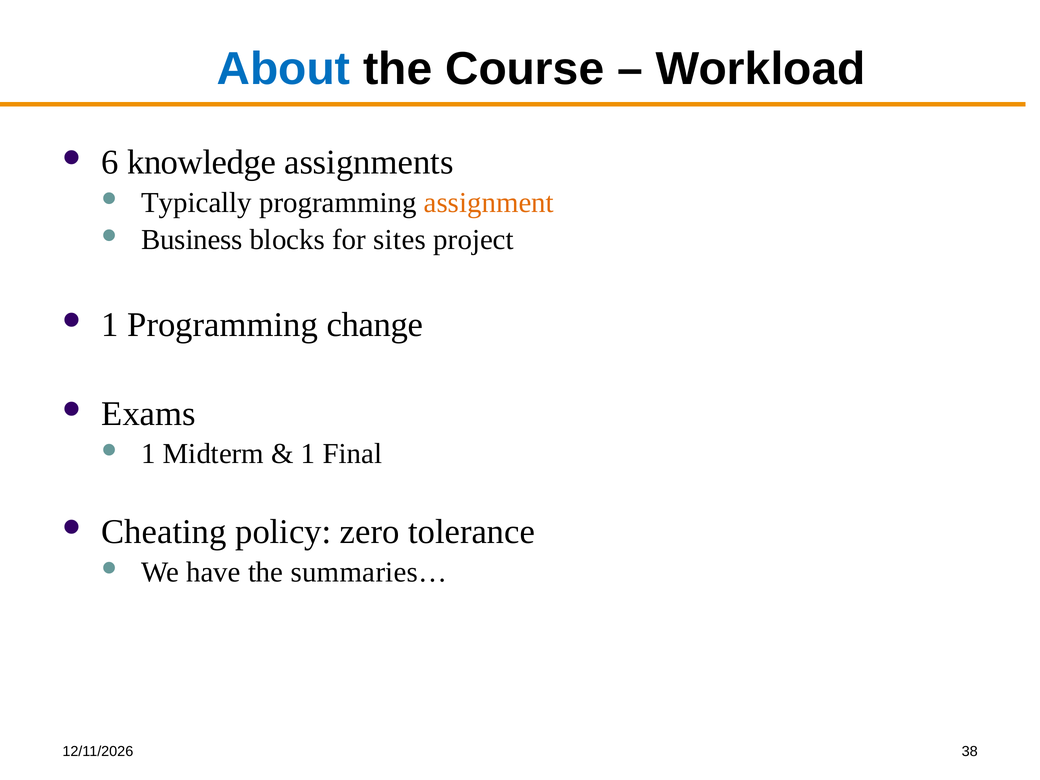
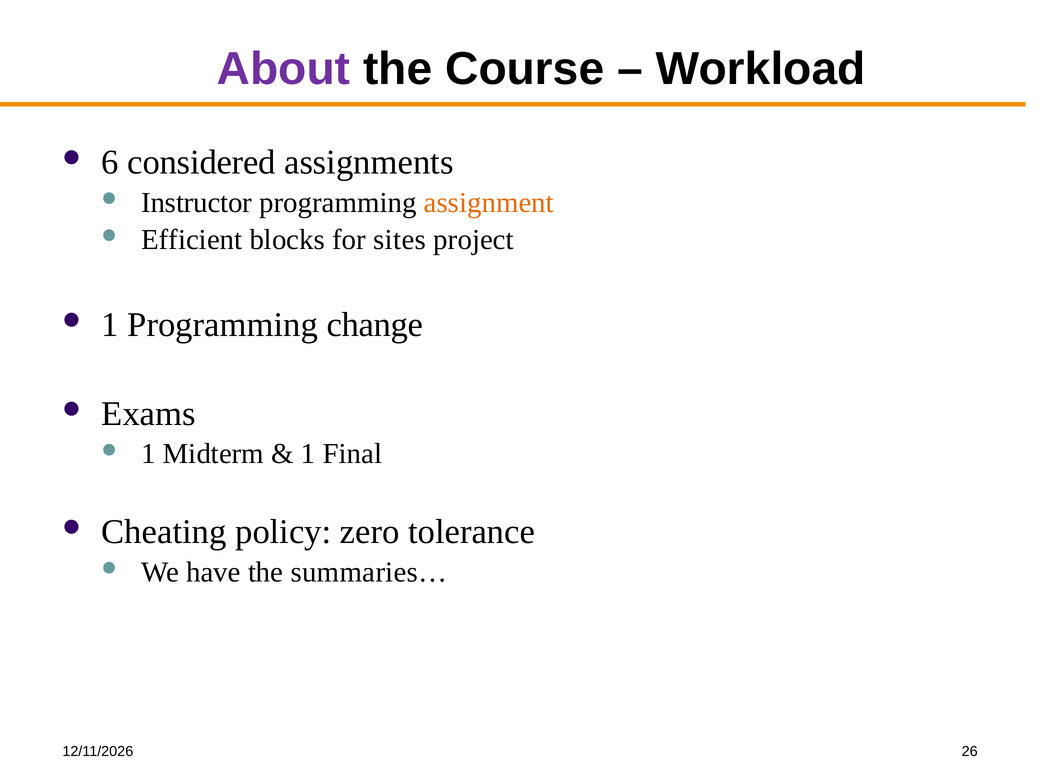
About colour: blue -> purple (284, 69)
knowledge: knowledge -> considered (202, 162)
Typically: Typically -> Instructor (197, 203)
Business: Business -> Efficient (192, 239)
38: 38 -> 26 (970, 752)
